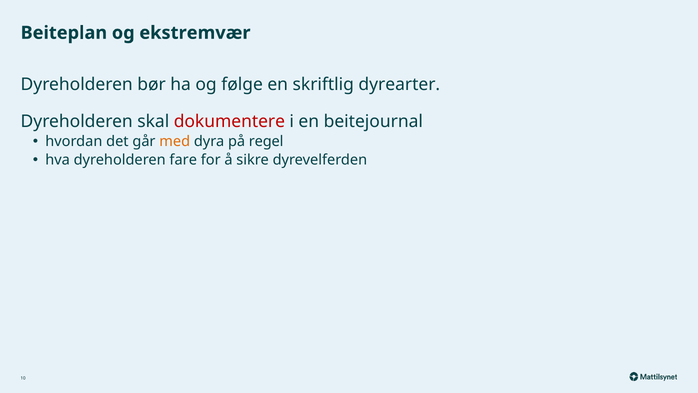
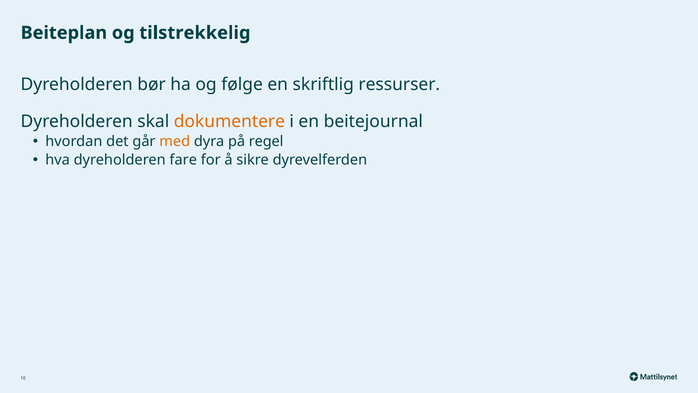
ekstremvær: ekstremvær -> tilstrekkelig (195, 33)
dyrearter: dyrearter -> ressurser (399, 85)
dokumentere colour: red -> orange (229, 122)
